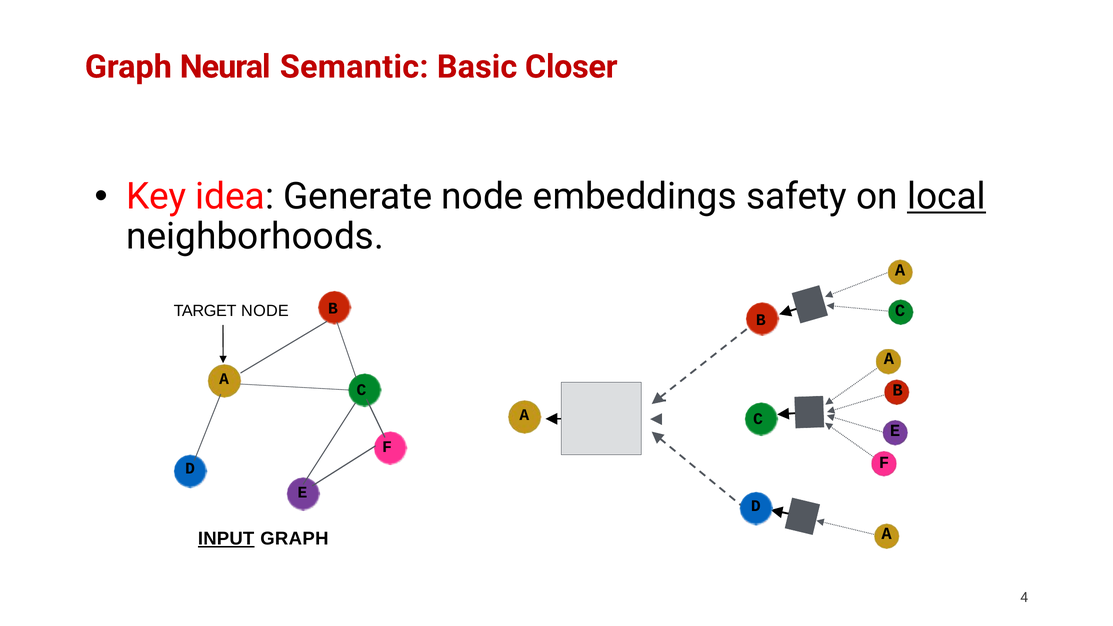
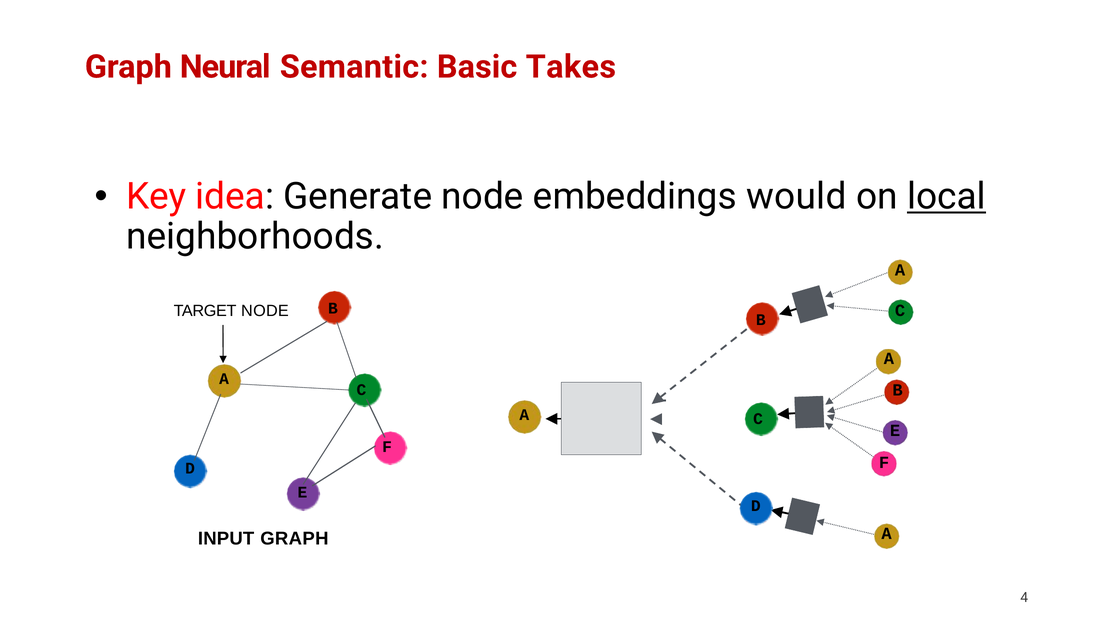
Closer: Closer -> Takes (571, 67)
safety: safety -> would (796, 197)
INPUT underline: present -> none (226, 539)
